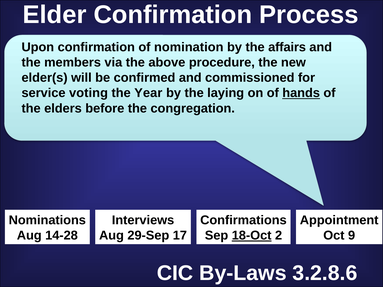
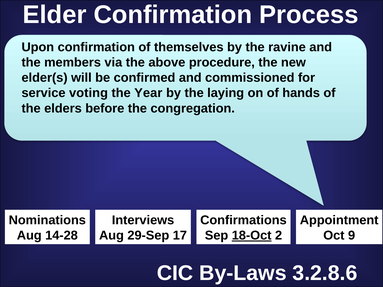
nomination: nomination -> themselves (189, 47)
affairs: affairs -> ravine (287, 47)
hands underline: present -> none (301, 93)
